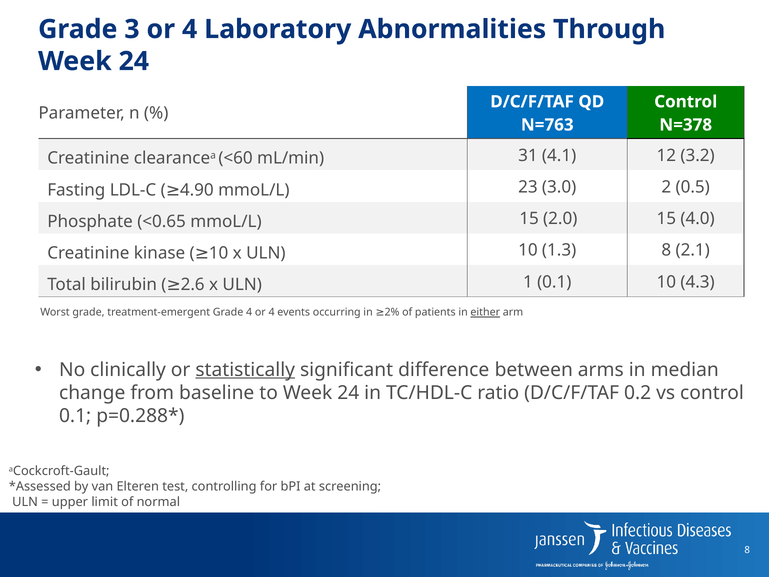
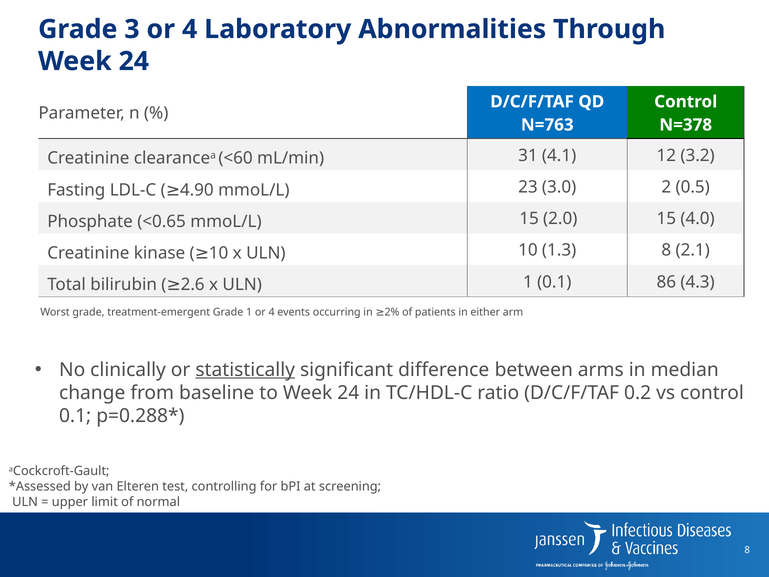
0.1 10: 10 -> 86 (666, 282)
Grade 4: 4 -> 1 (249, 312)
either underline: present -> none (485, 312)
